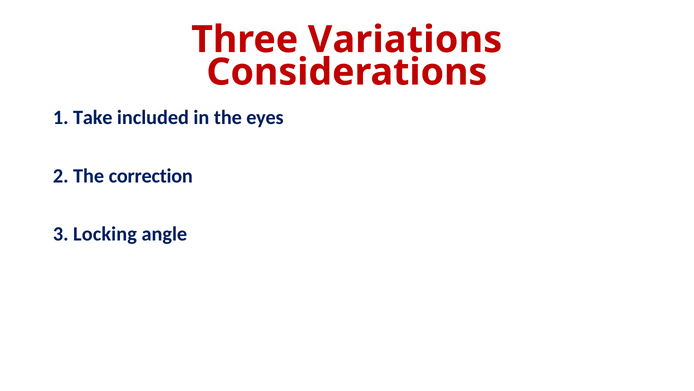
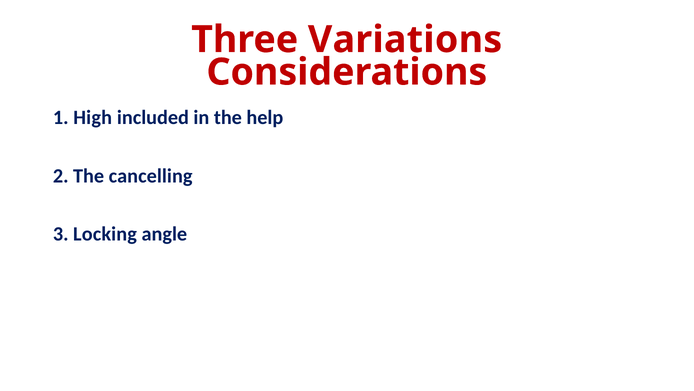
Take: Take -> High (93, 117)
eyes: eyes -> help (265, 117)
correction: correction -> cancelling (151, 176)
